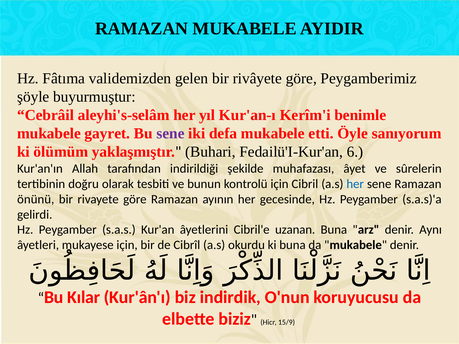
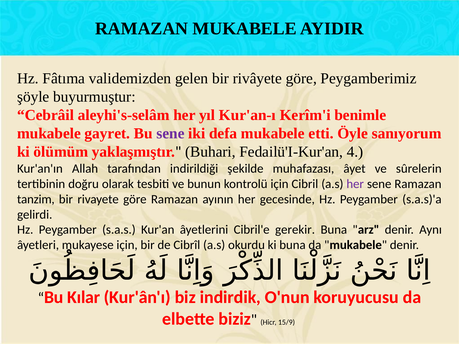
6: 6 -> 4 (355, 152)
her colour: blue -> purple (355, 184)
önünü: önünü -> tanzim (36, 199)
uzanan: uzanan -> gerekir (295, 230)
